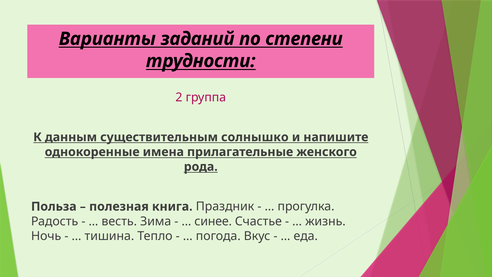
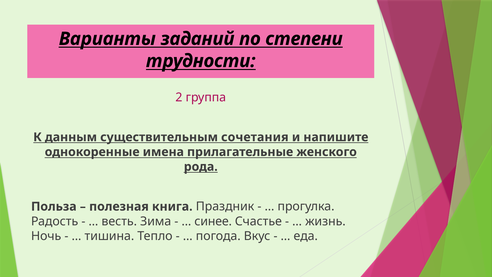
солнышко: солнышко -> сочетания (255, 137)
